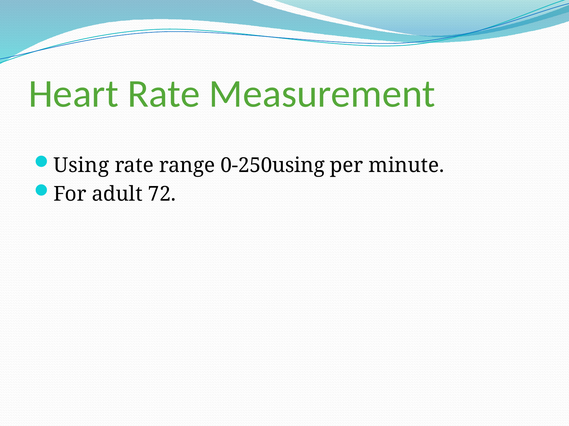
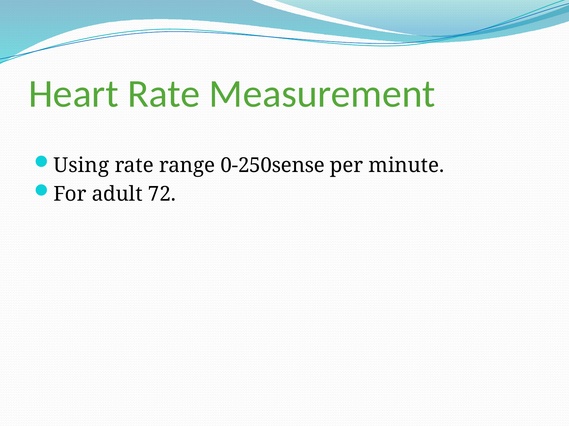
0-250using: 0-250using -> 0-250sense (273, 166)
